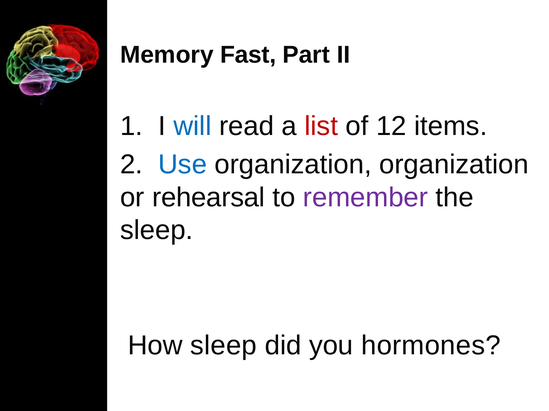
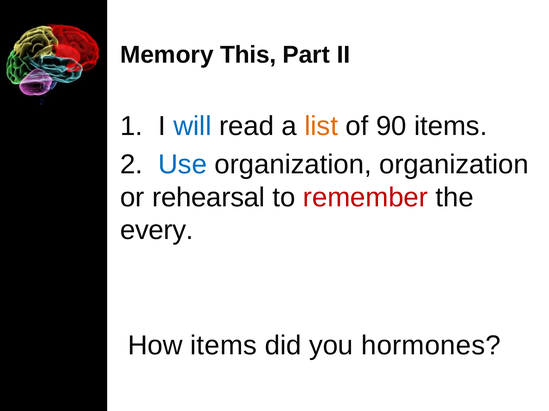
Fast: Fast -> This (248, 55)
list colour: red -> orange (321, 126)
12: 12 -> 90 (391, 126)
remember colour: purple -> red (365, 198)
sleep: sleep -> every (157, 231)
How sleep: sleep -> items (224, 346)
